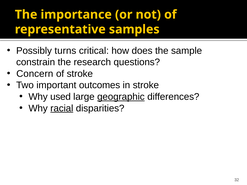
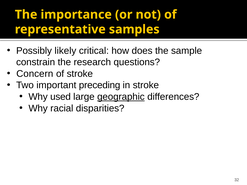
turns: turns -> likely (65, 51)
outcomes: outcomes -> preceding (100, 85)
racial underline: present -> none (62, 108)
